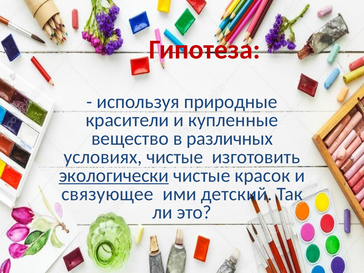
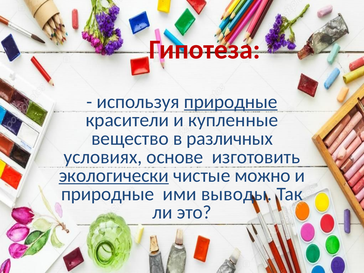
природные underline: none -> present (231, 102)
условиях чистые: чистые -> основе (175, 157)
красок: красок -> можно (263, 175)
связующее: связующее -> природные (108, 194)
детский: детский -> выводы (236, 194)
